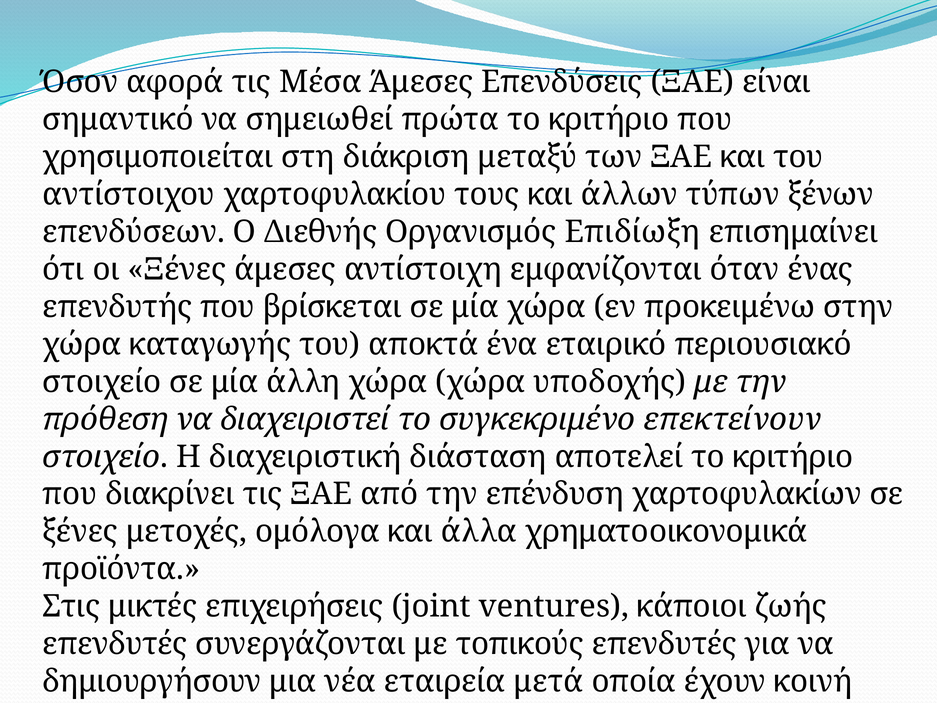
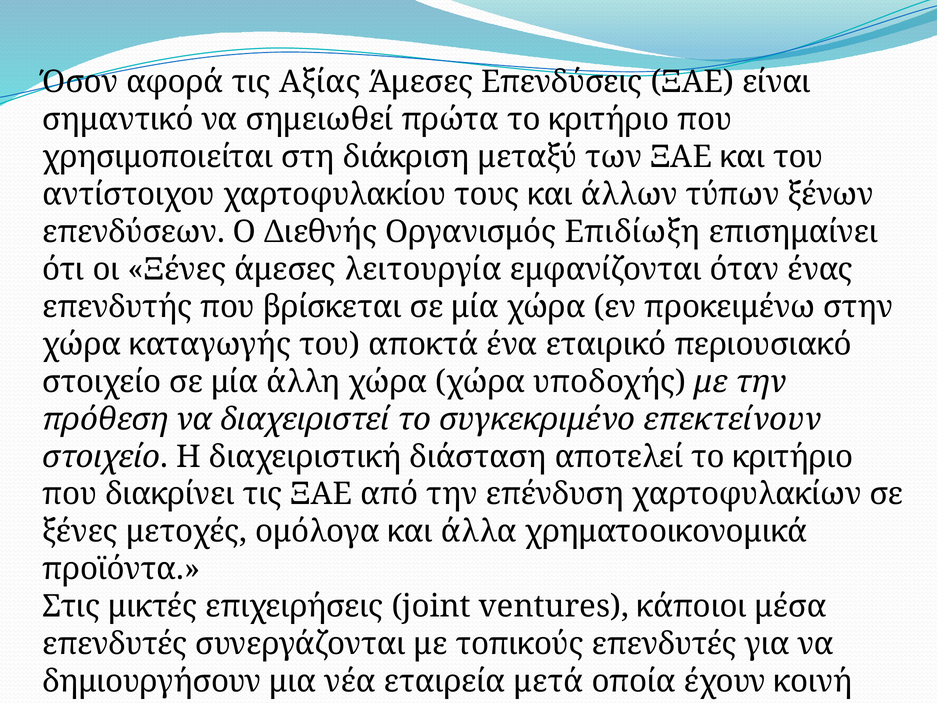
Μέσα: Μέσα -> Αξίας (320, 82)
αντίστοιχη: αντίστοιχη -> λειτουργία (423, 269)
ζωής: ζωής -> μέσα (791, 606)
